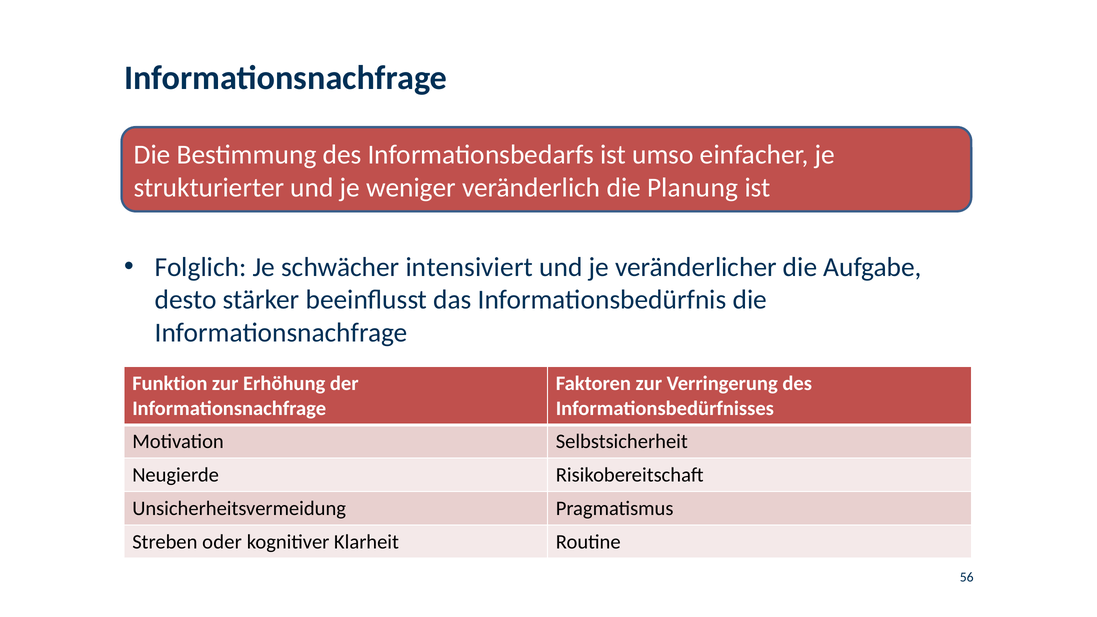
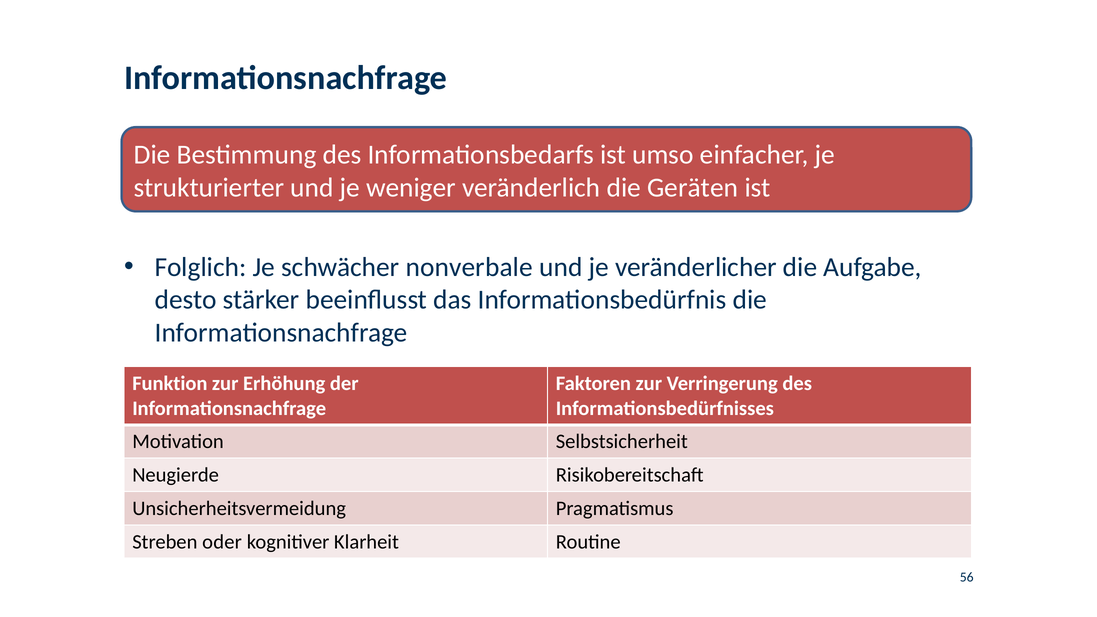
Planung: Planung -> Geräten (693, 188)
intensiviert: intensiviert -> nonverbale (469, 267)
